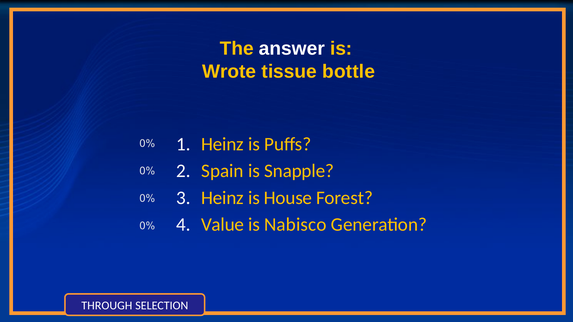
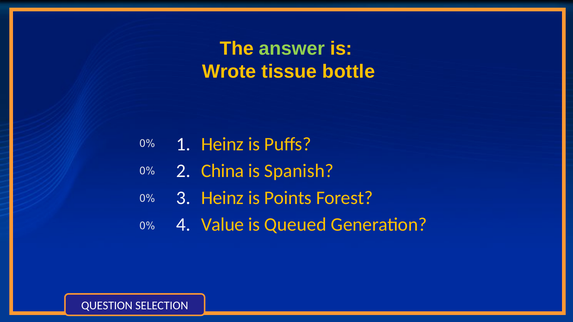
answer colour: white -> light green (292, 49)
Spain: Spain -> China (223, 171)
Snapple: Snapple -> Spanish (299, 171)
House: House -> Points (288, 198)
Nabisco: Nabisco -> Queued (295, 225)
THROUGH: THROUGH -> QUESTION (107, 306)
